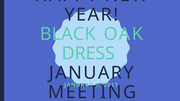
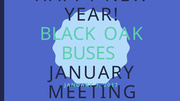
DRESS: DRESS -> BUSES (88, 54)
